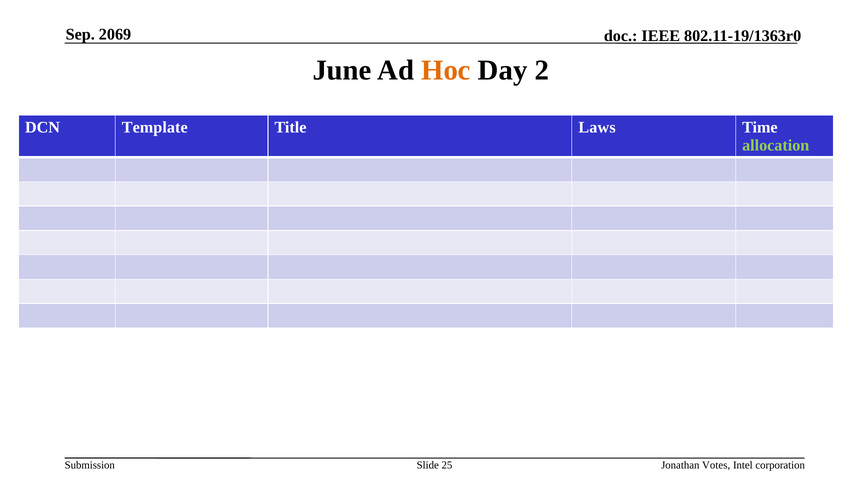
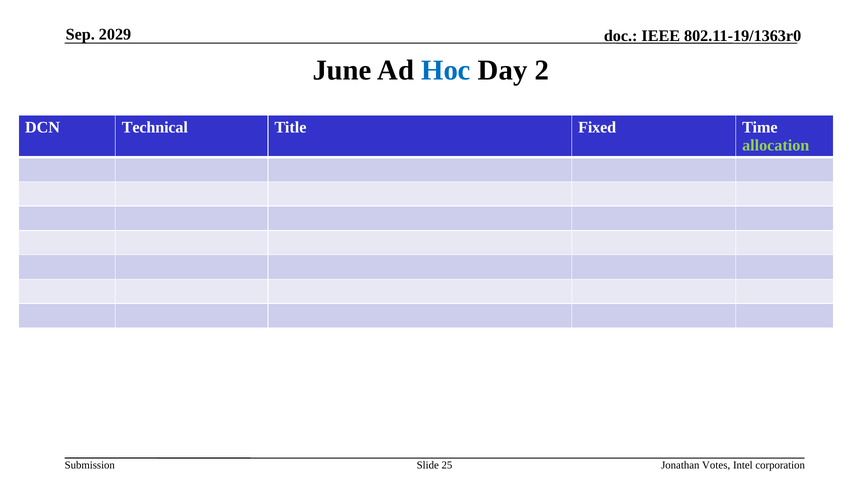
2069: 2069 -> 2029 (115, 34)
Hoc colour: orange -> blue (446, 70)
Template: Template -> Technical (155, 127)
Laws: Laws -> Fixed (597, 127)
